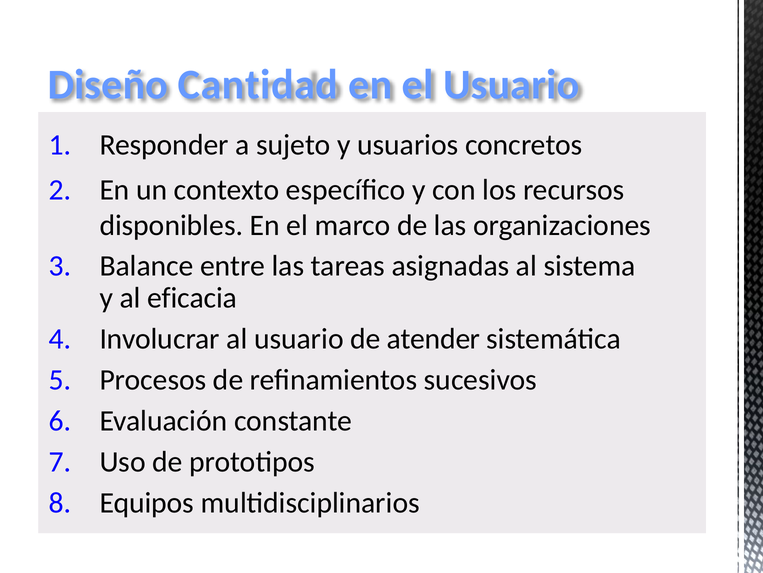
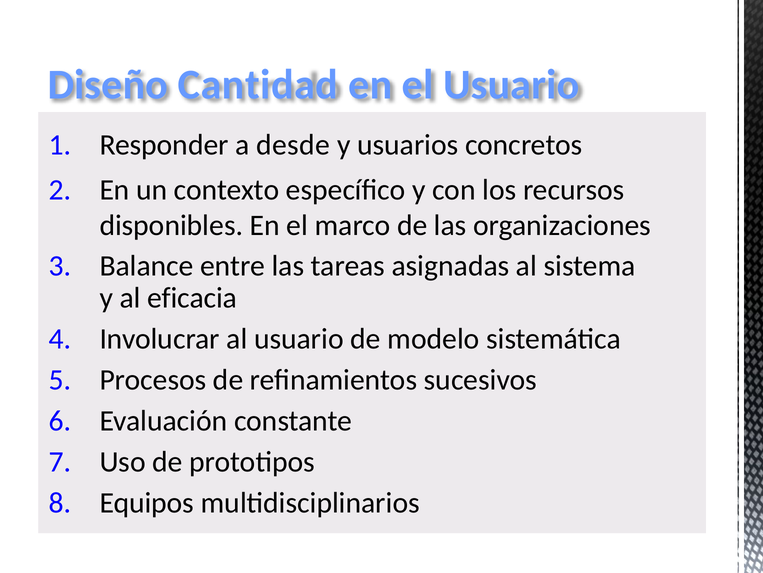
sujeto: sujeto -> desde (293, 145)
atender: atender -> modelo (433, 339)
